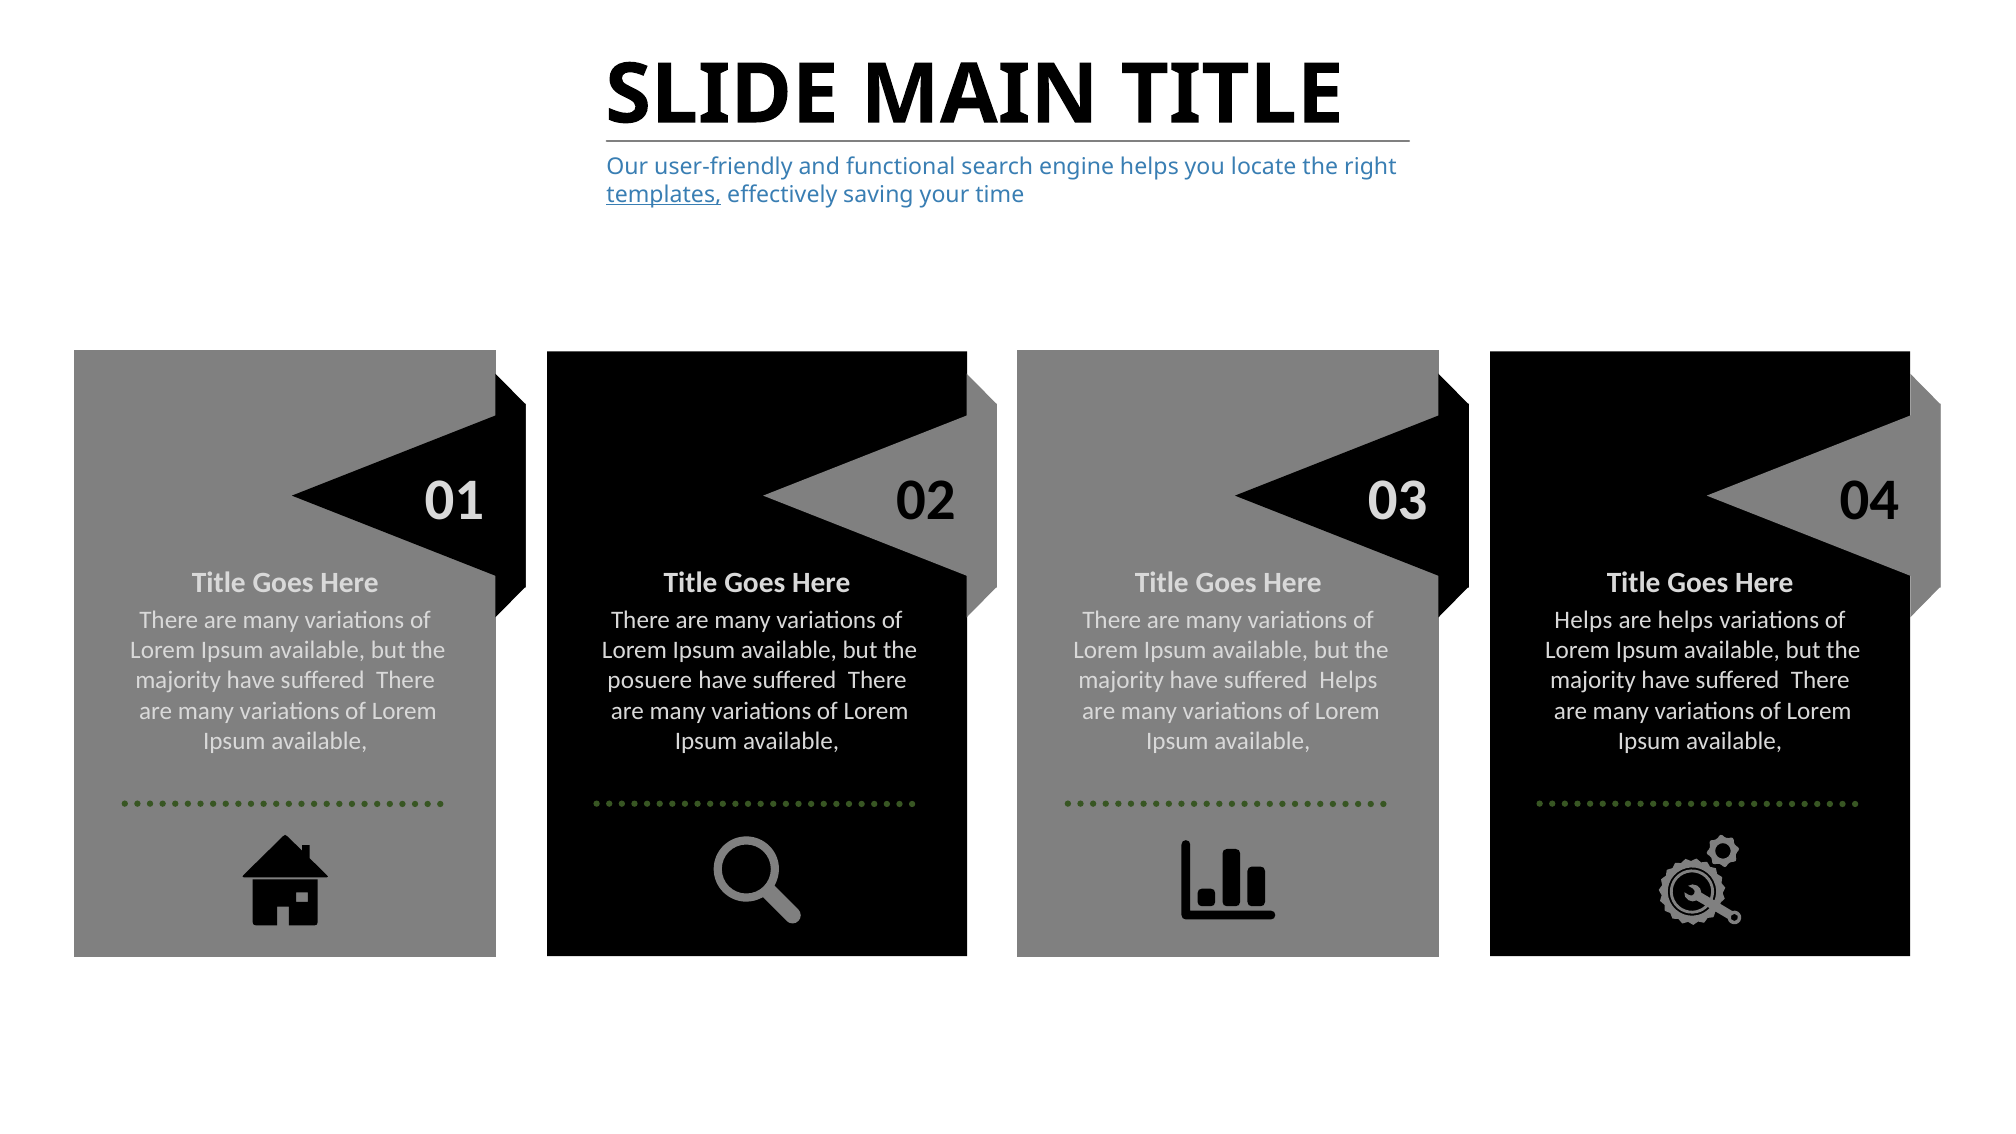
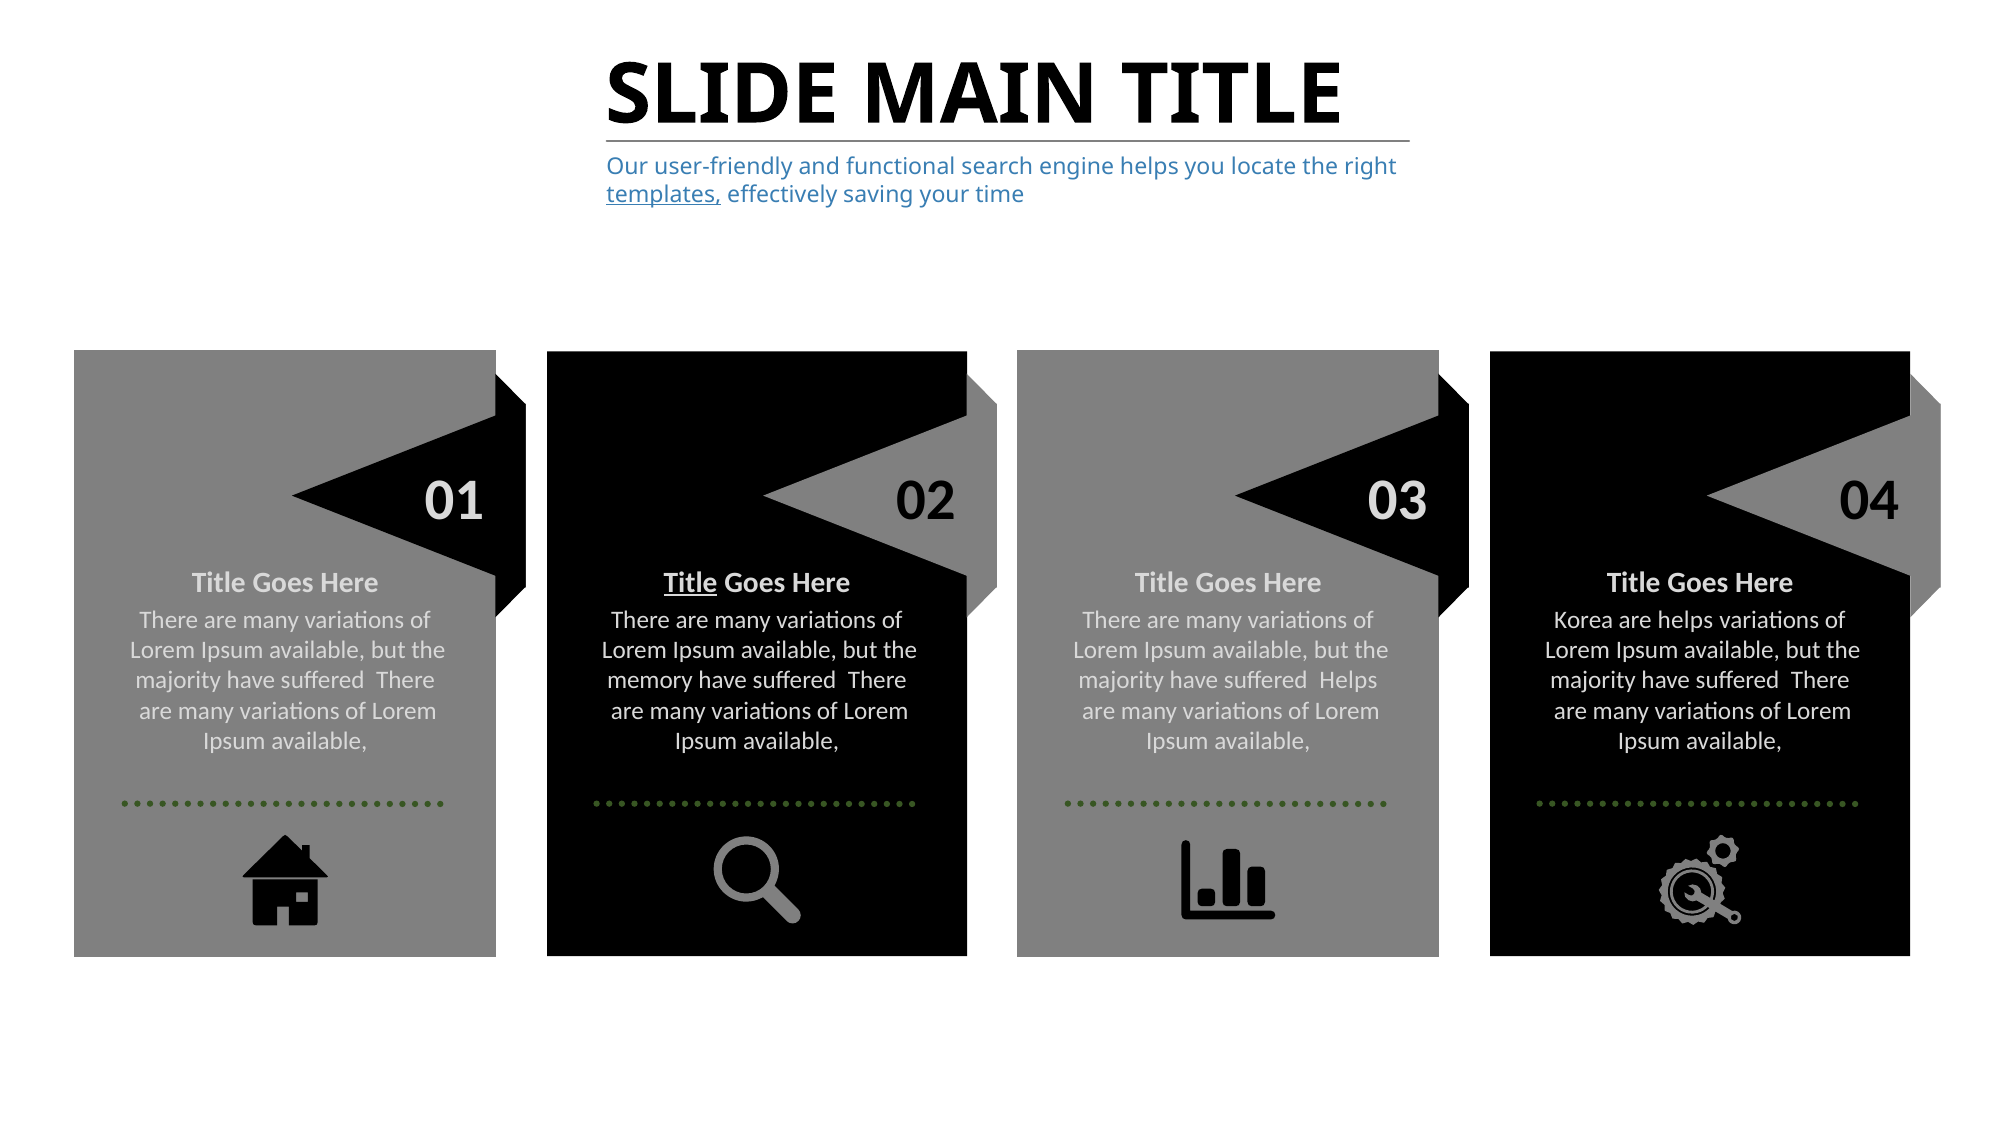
Title underline: none -> present (691, 583)
Helps: Helps -> Korea (1584, 620)
posuere: posuere -> memory (650, 681)
